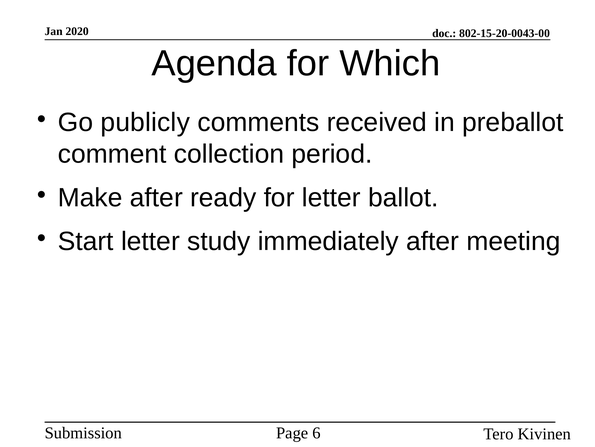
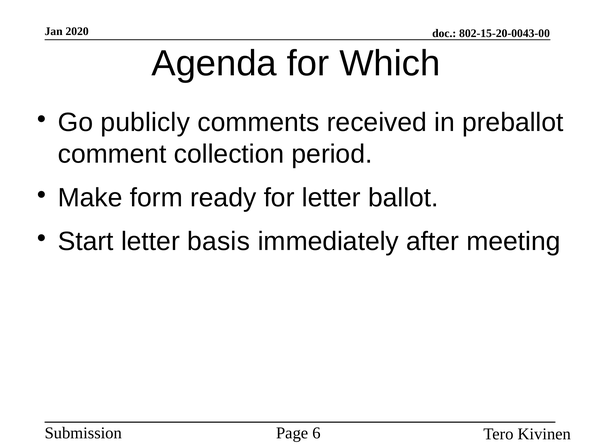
Make after: after -> form (156, 197)
study: study -> basis (219, 241)
